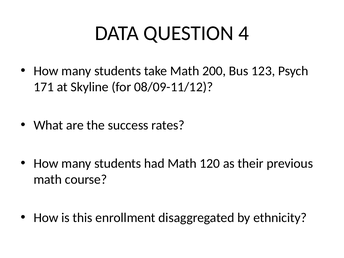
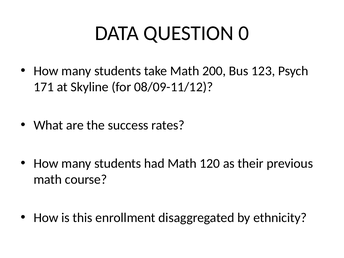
4: 4 -> 0 (244, 33)
